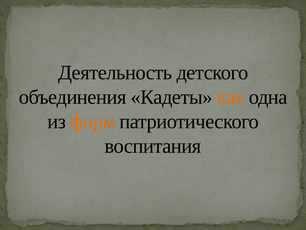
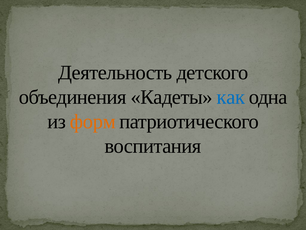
как colour: orange -> blue (231, 97)
